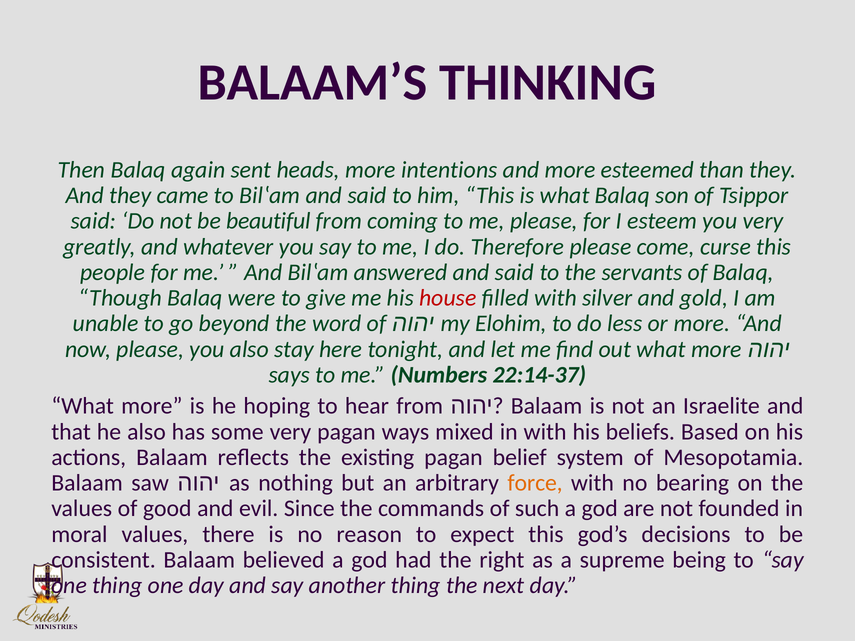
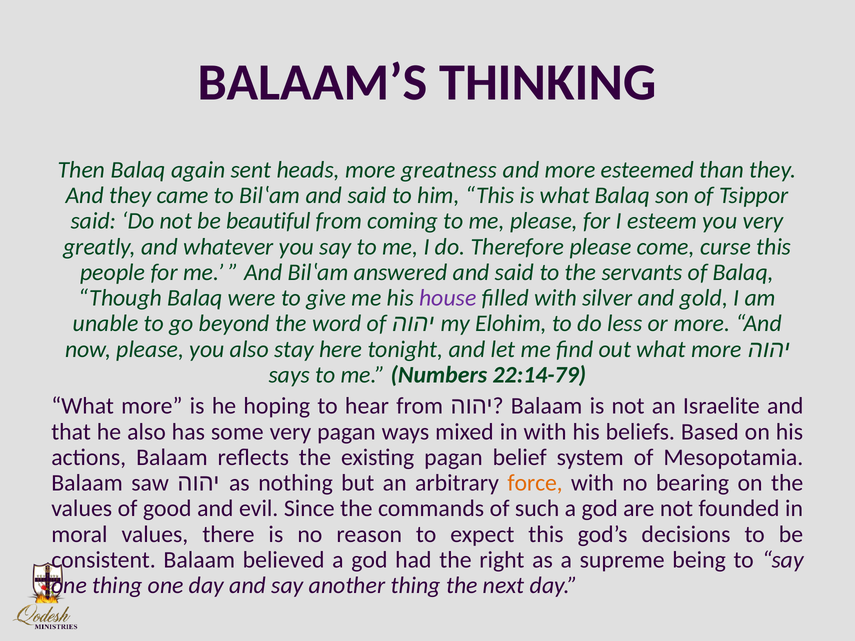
intentions: intentions -> greatness (449, 170)
house colour: red -> purple (448, 298)
22:14-37: 22:14-37 -> 22:14-79 (539, 375)
